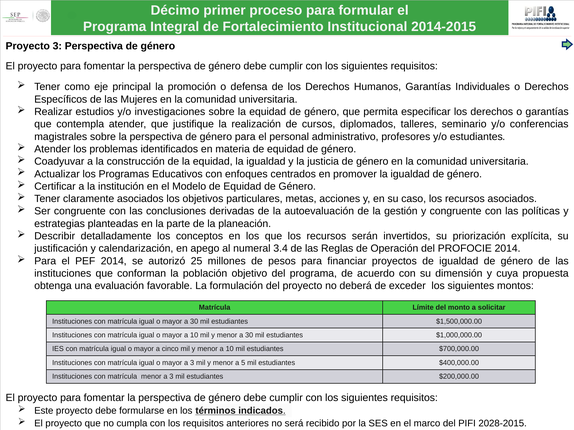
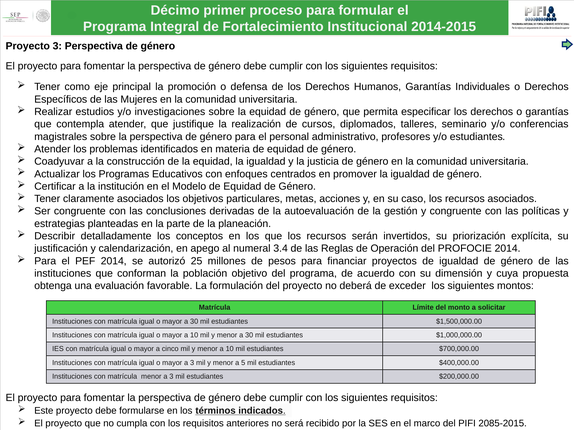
2028-2015: 2028-2015 -> 2085-2015 (503, 424)
